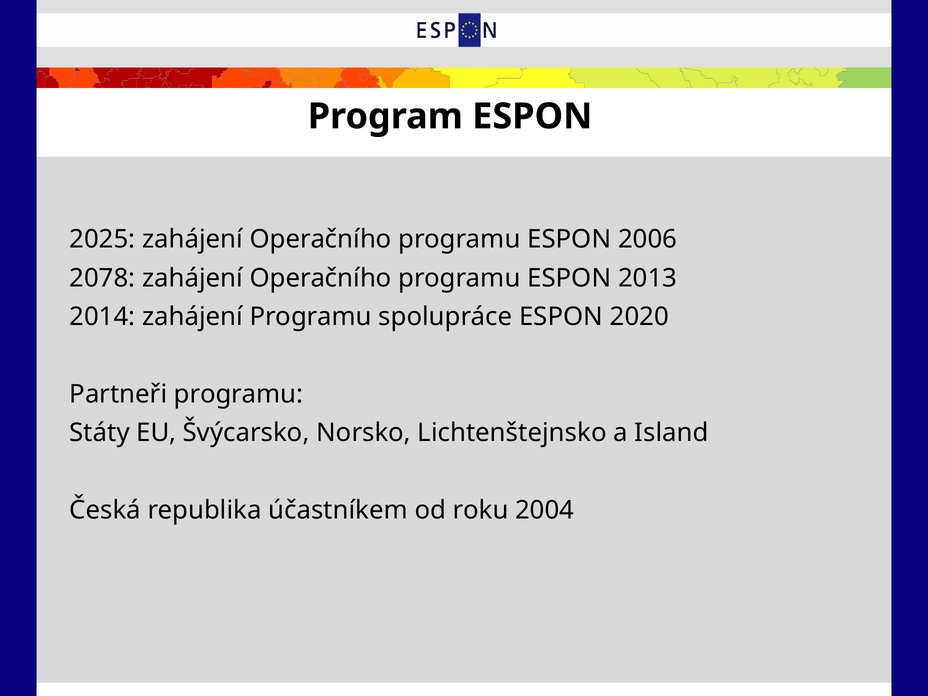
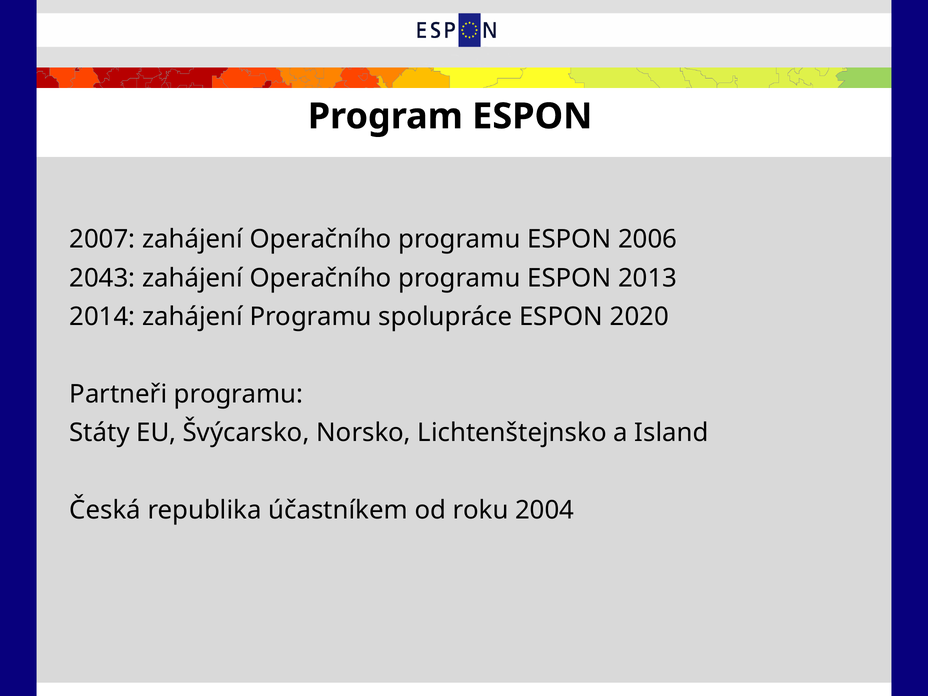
2025: 2025 -> 2007 (102, 239)
2078: 2078 -> 2043 (102, 278)
